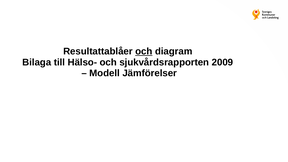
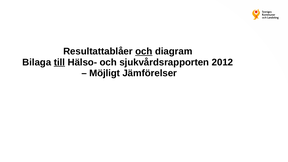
till underline: none -> present (59, 62)
2009: 2009 -> 2012 (222, 62)
Modell: Modell -> Möjligt (105, 73)
